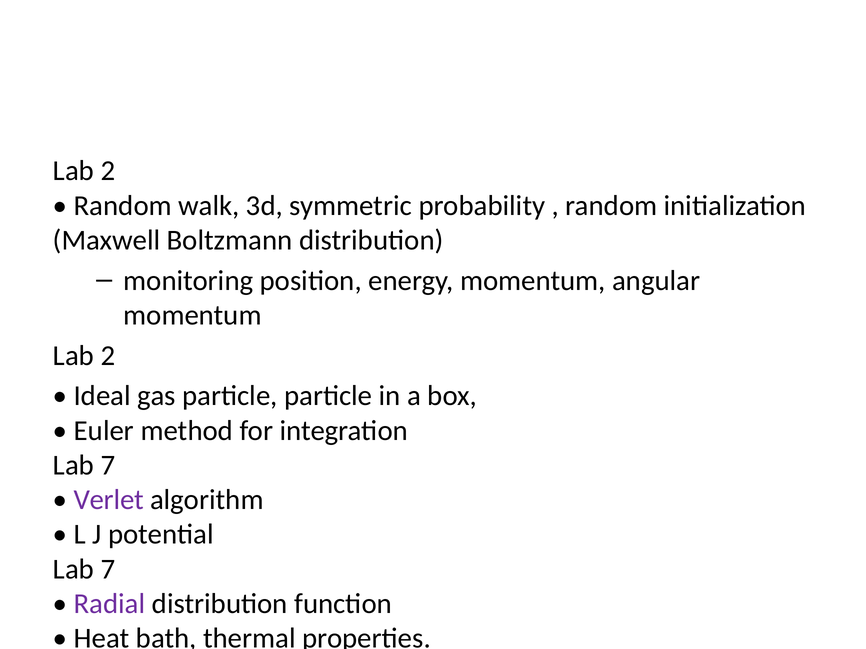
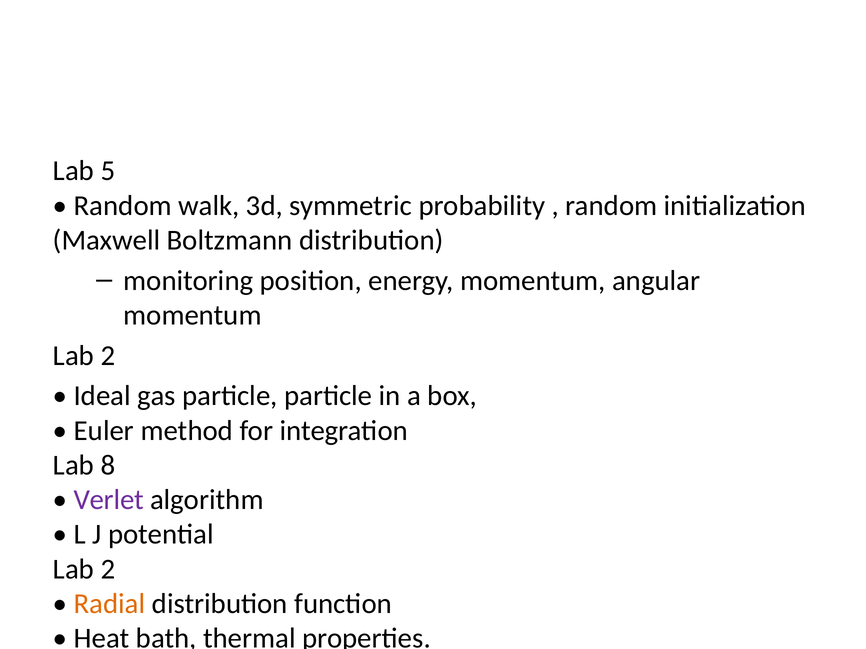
2: 2 -> 5 (108, 171)
7: 7 -> 8 (108, 466)
7: 7 -> 2 (108, 569)
Radial colour: purple -> orange (110, 604)
